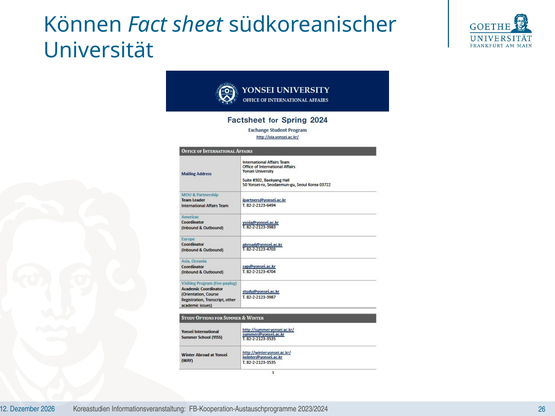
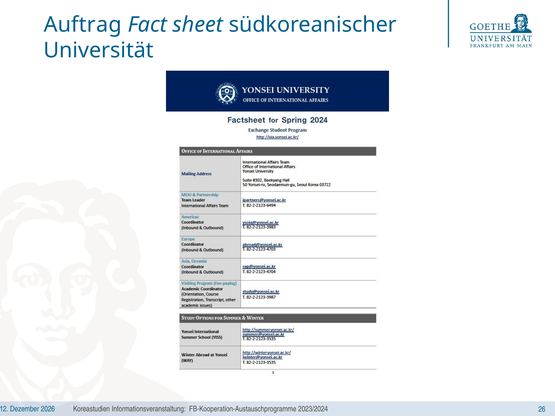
Können: Können -> Auftrag (83, 25)
